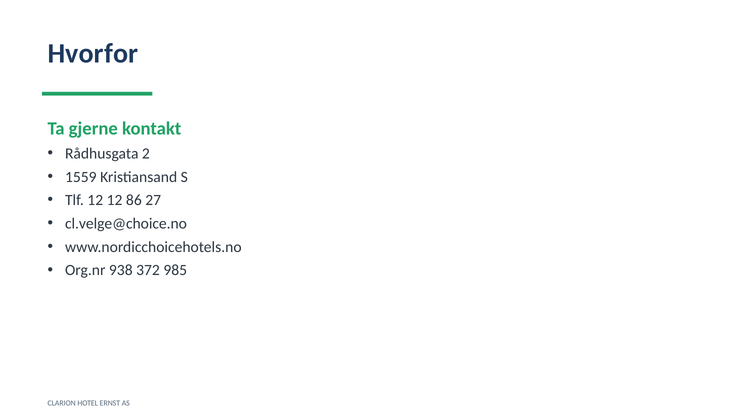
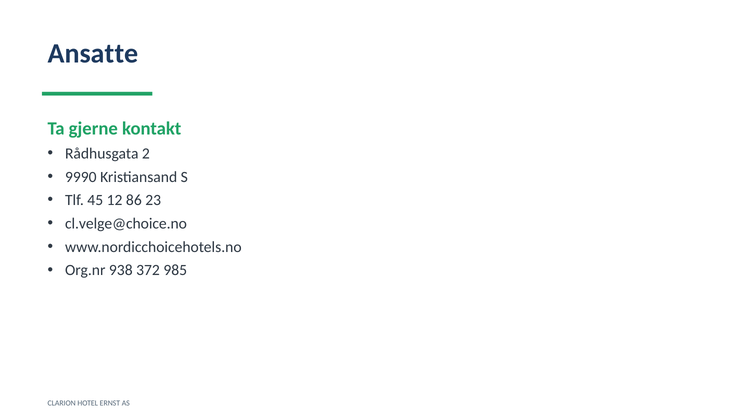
Hvorfor: Hvorfor -> Ansatte (93, 53)
1559: 1559 -> 9990 (81, 177)
Tlf 12: 12 -> 45 (95, 200)
27: 27 -> 23 (153, 200)
